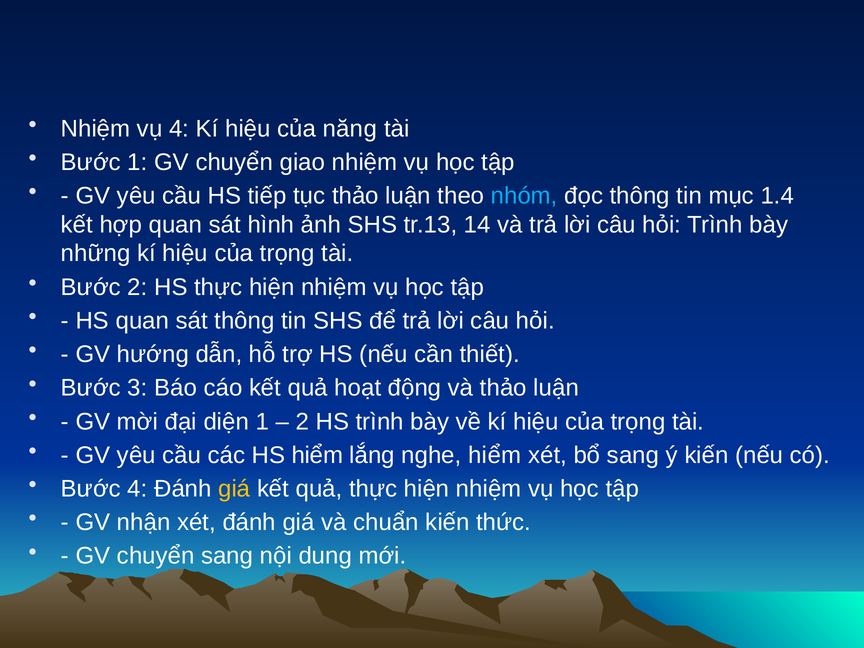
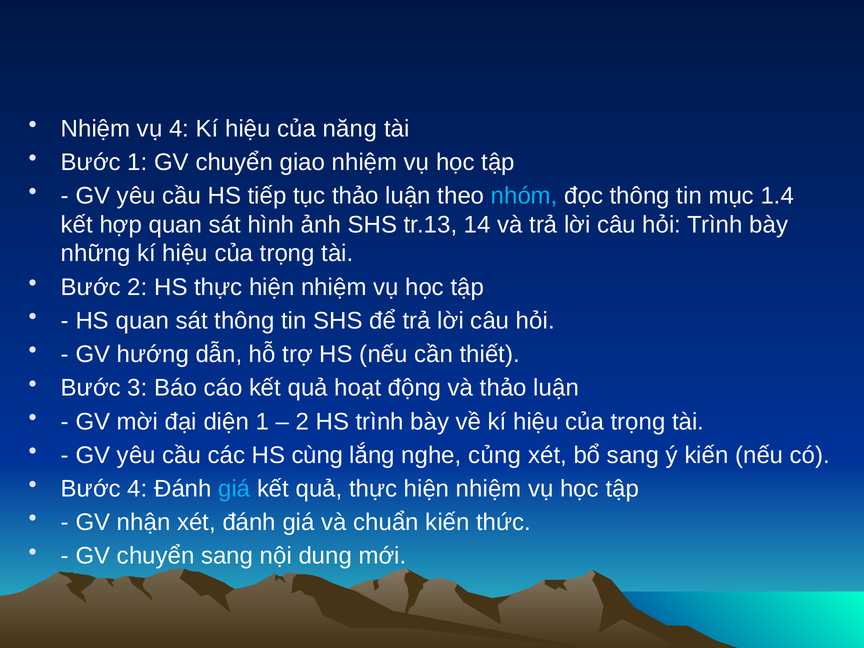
HS hiểm: hiểm -> cùng (317, 455)
nghe hiểm: hiểm -> củng (495, 455)
giá colour: yellow -> light blue (234, 489)
